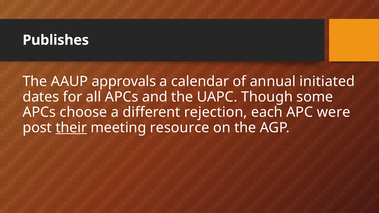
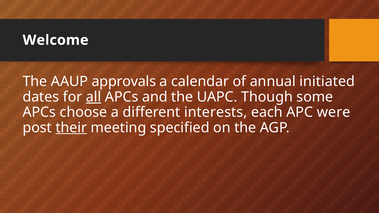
Publishes: Publishes -> Welcome (56, 40)
all underline: none -> present (94, 97)
rejection: rejection -> interests (216, 112)
resource: resource -> specified (180, 128)
